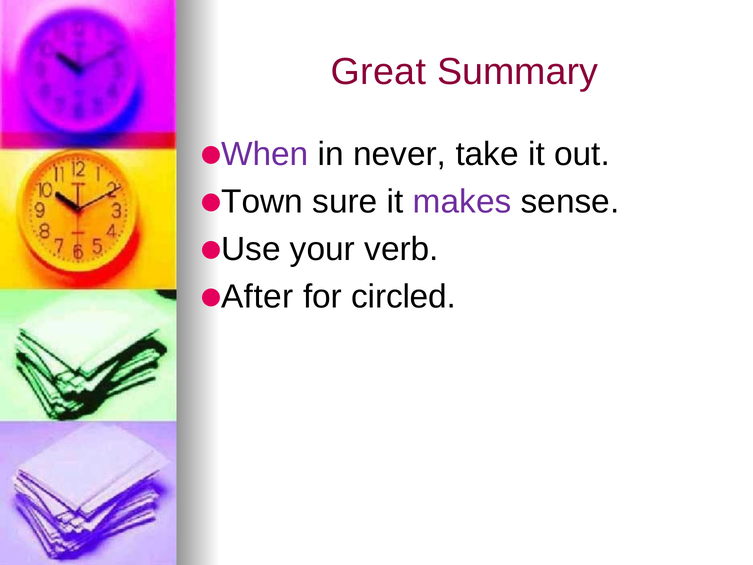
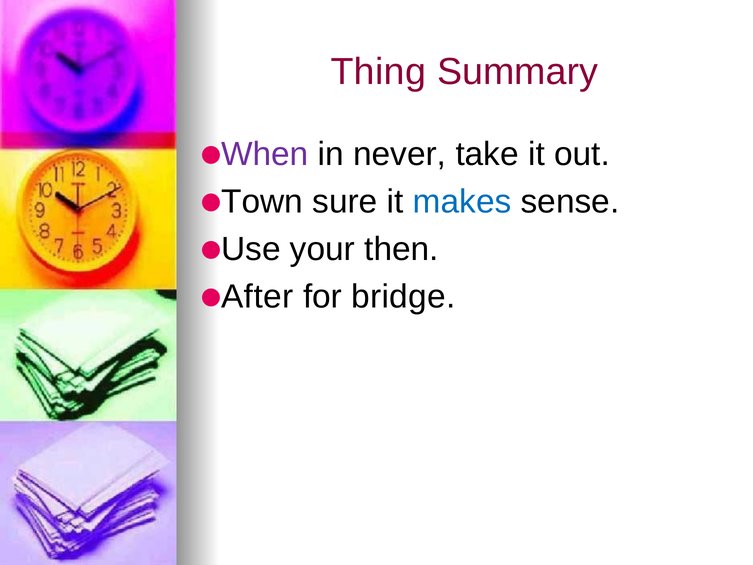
Great: Great -> Thing (378, 72)
makes colour: purple -> blue (462, 202)
verb: verb -> then (402, 249)
circled: circled -> bridge (403, 297)
